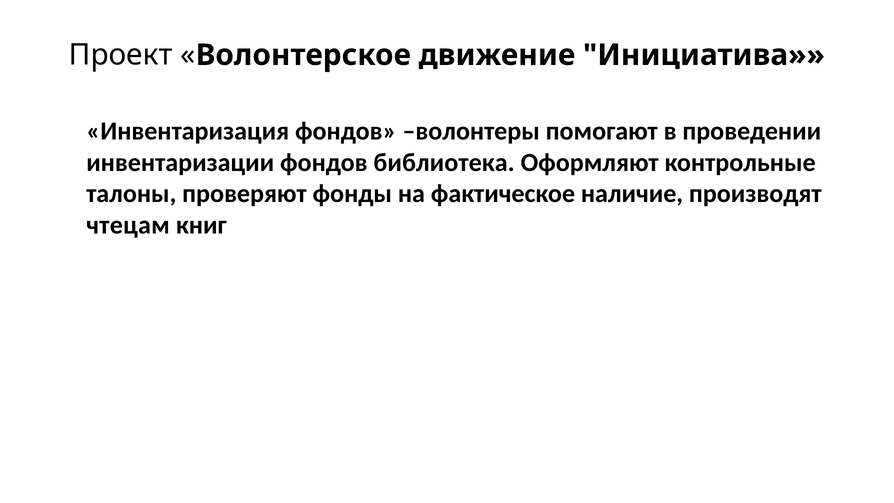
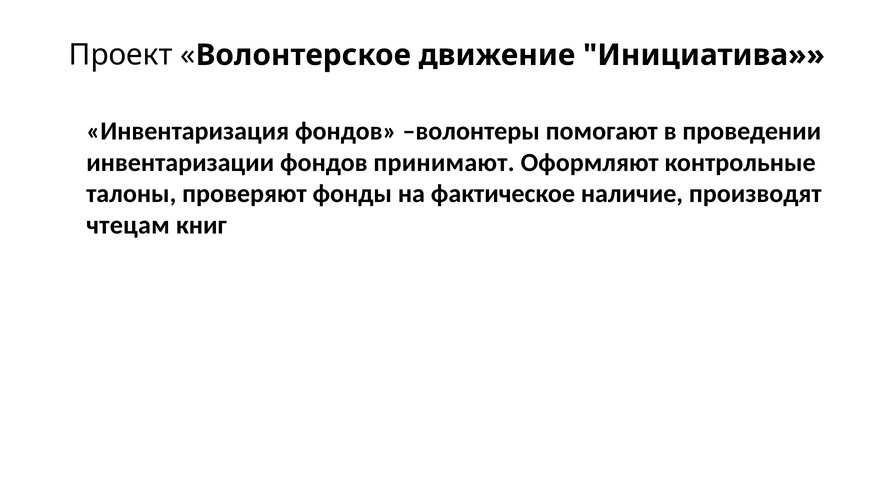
библиотека: библиотека -> принимают (444, 162)
